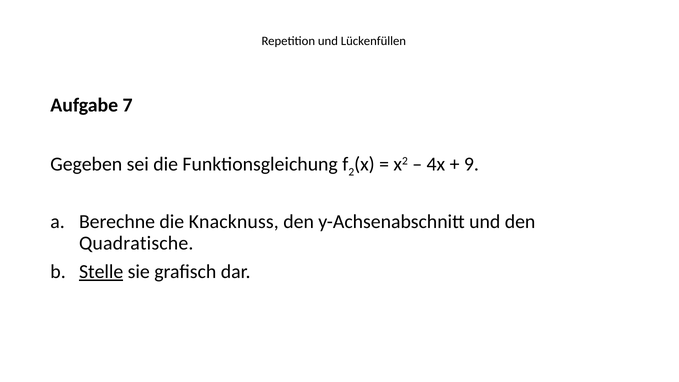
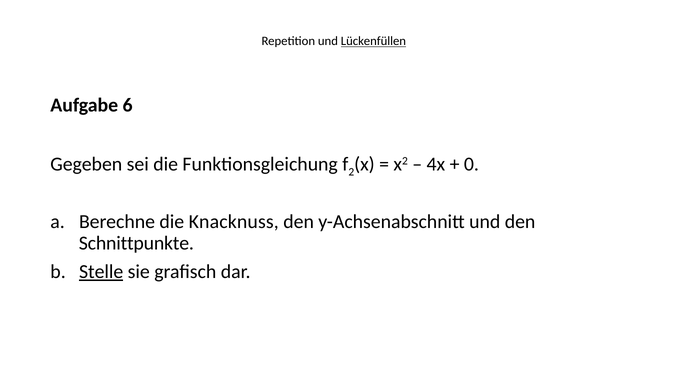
Lückenfüllen underline: none -> present (373, 41)
7: 7 -> 6 (128, 105)
9: 9 -> 0 (471, 164)
Quadratische: Quadratische -> Schnittpunkte (136, 243)
